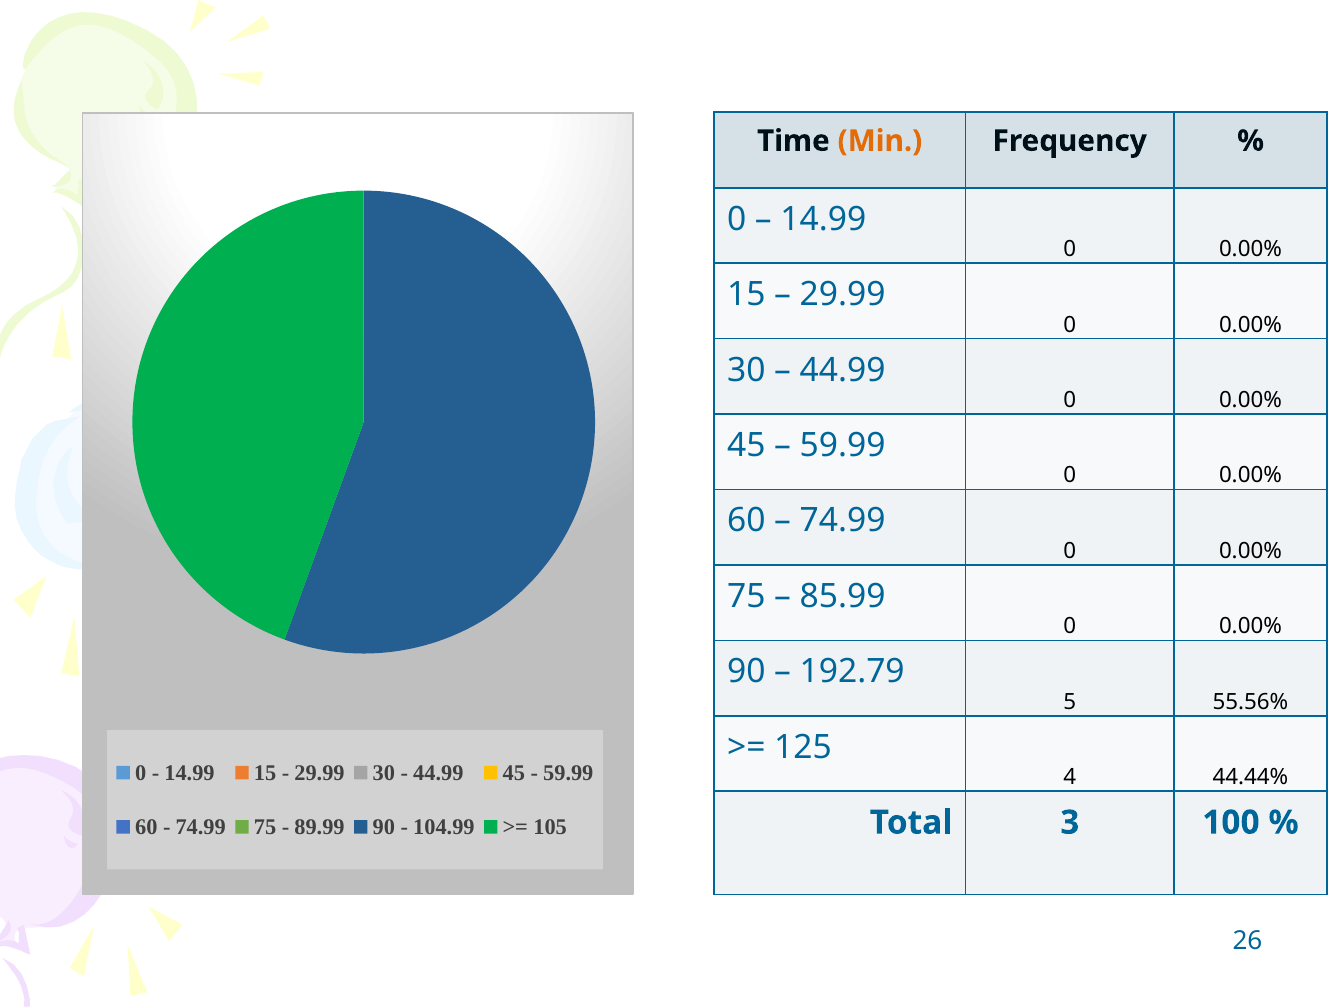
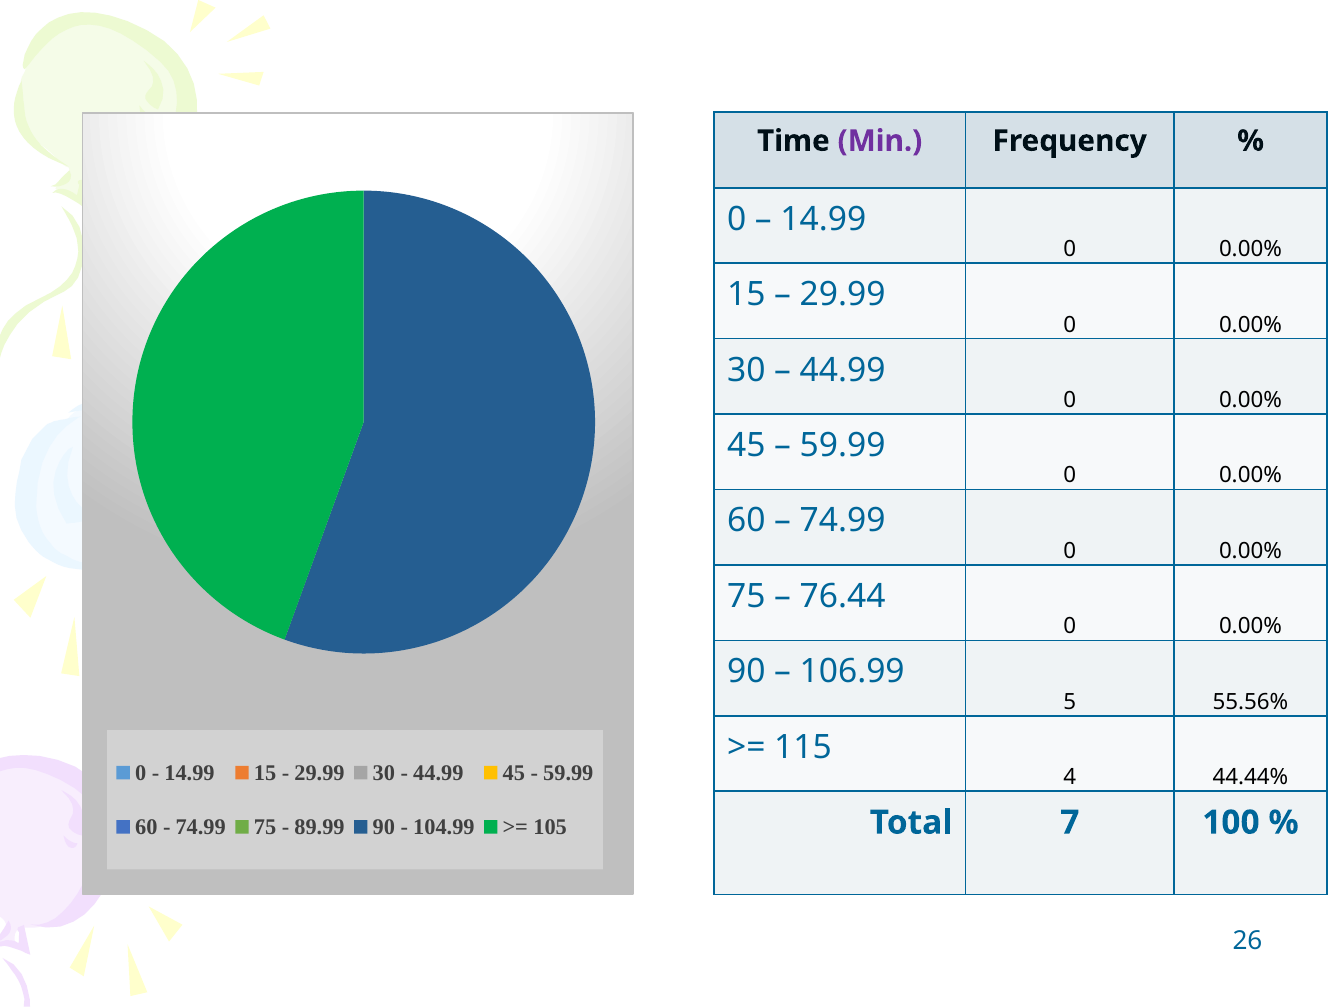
Min colour: orange -> purple (880, 141)
85.99: 85.99 -> 76.44 (843, 596)
192.79: 192.79 -> 106.99 (852, 672)
125: 125 -> 115 (803, 747)
3: 3 -> 7 (1070, 823)
